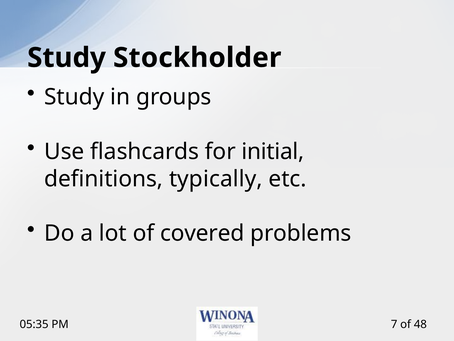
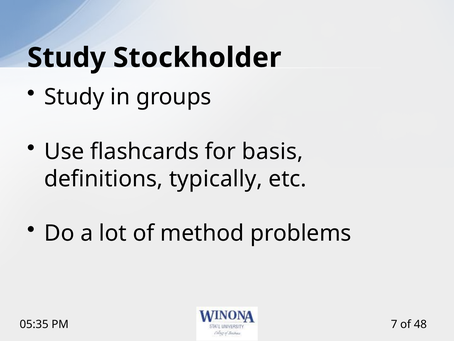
initial: initial -> basis (273, 151)
covered: covered -> method (202, 233)
